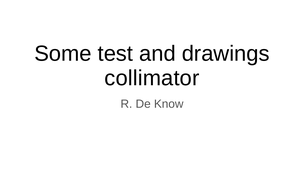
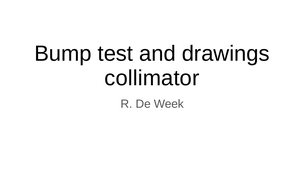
Some: Some -> Bump (63, 54)
Know: Know -> Week (169, 104)
